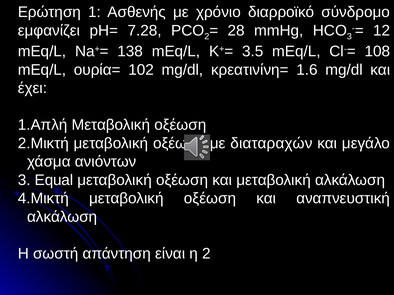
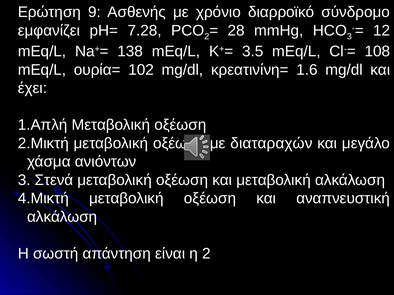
1: 1 -> 9 (95, 12)
Equal: Equal -> Στενά (54, 180)
